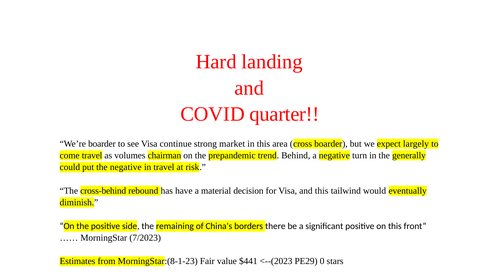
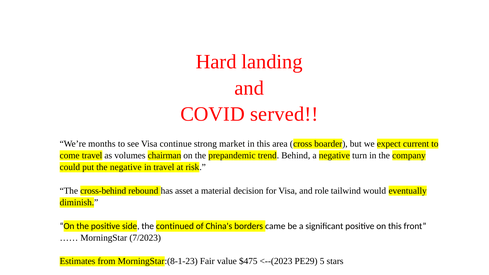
quarter: quarter -> served (284, 114)
We’re boarder: boarder -> months (102, 144)
largely: largely -> current (416, 144)
generally: generally -> company (409, 155)
have: have -> asset (184, 191)
and this: this -> role (322, 191)
remaining: remaining -> continued (175, 226)
there: there -> came (275, 226)
$441: $441 -> $475 (248, 261)
0: 0 -> 5 (322, 261)
